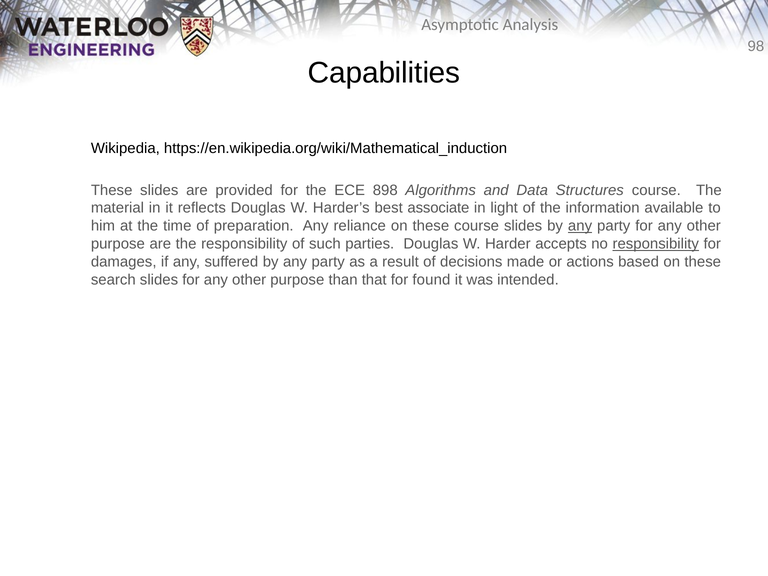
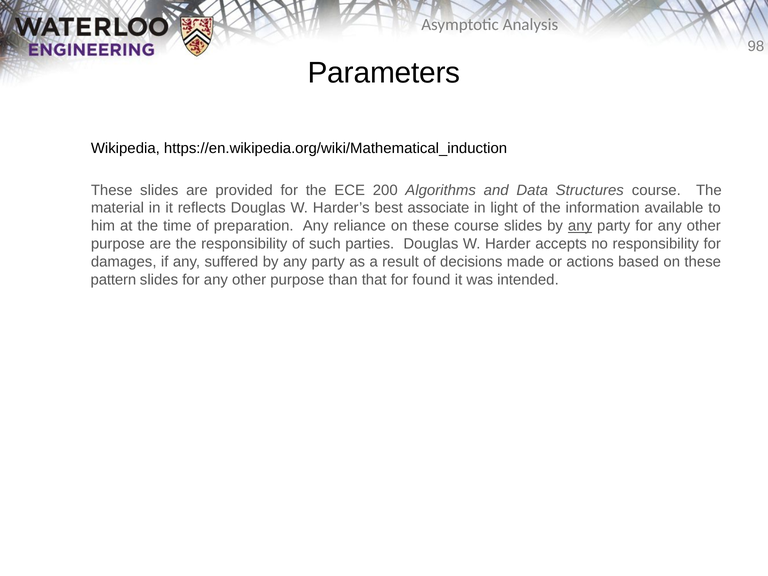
Capabilities: Capabilities -> Parameters (384, 73)
898: 898 -> 200 (385, 190)
responsibility underline: present -> none (656, 244)
search: search -> pattern (113, 280)
